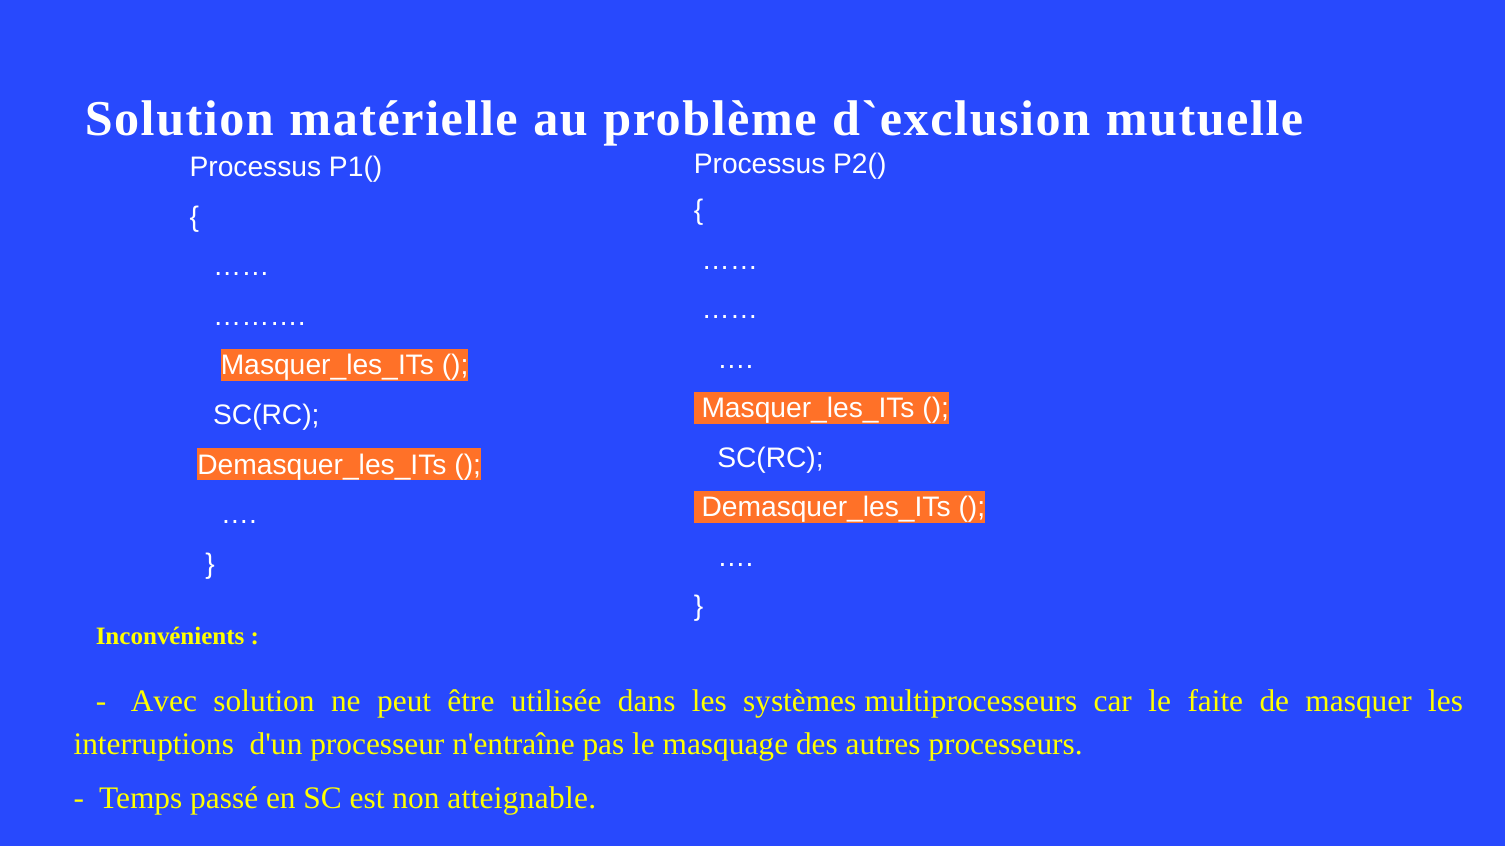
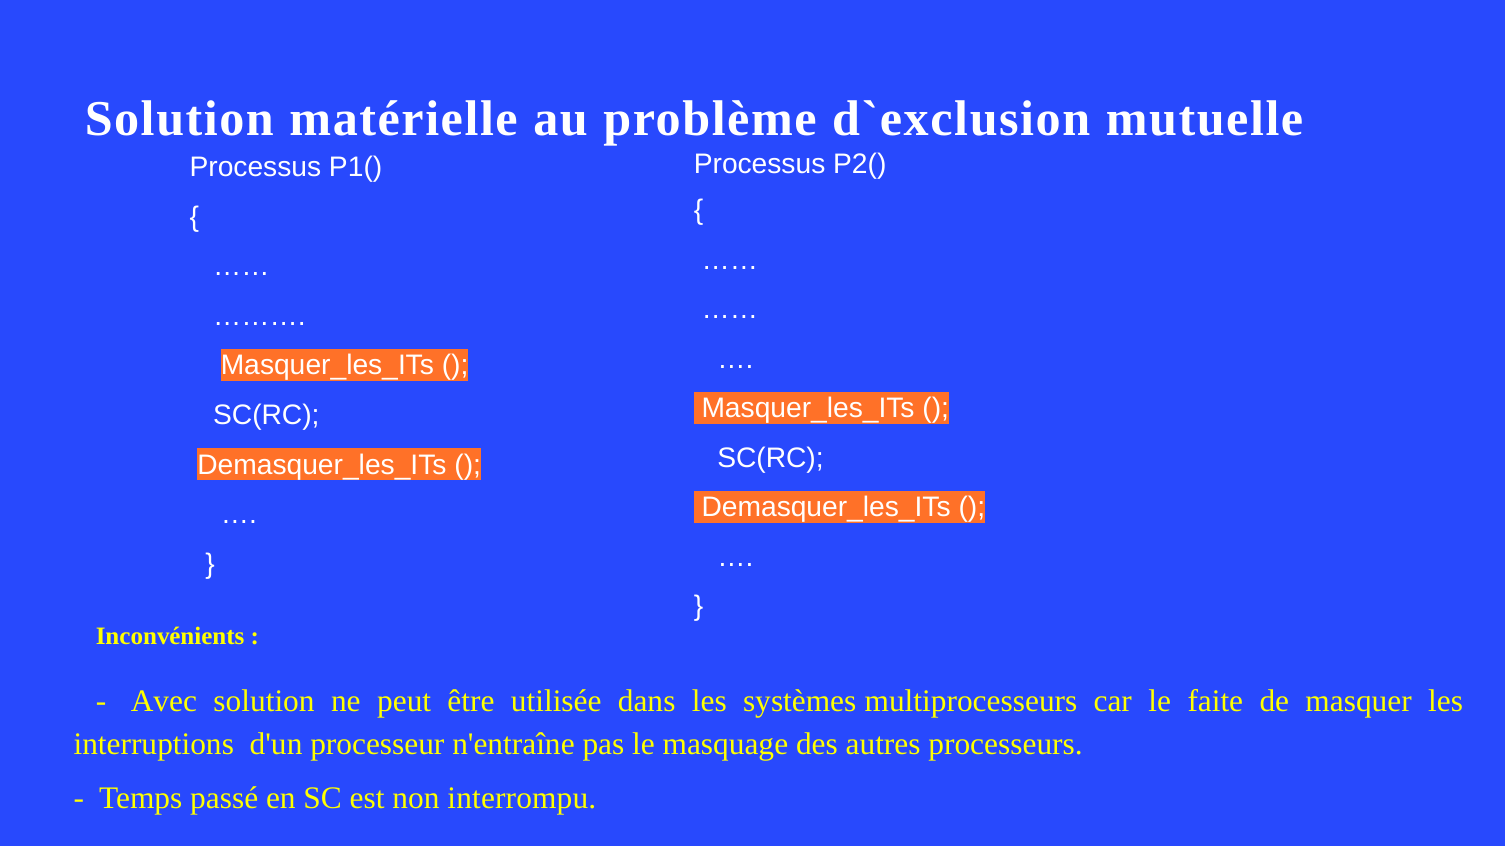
atteignable: atteignable -> interrompu (522, 798)
